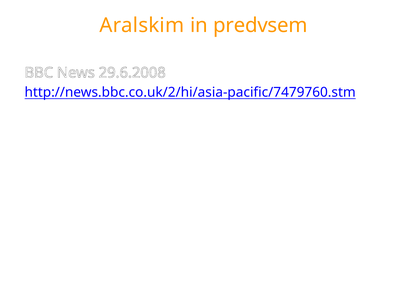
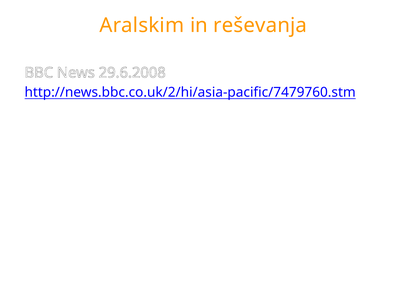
predvsem: predvsem -> reševanja (260, 25)
